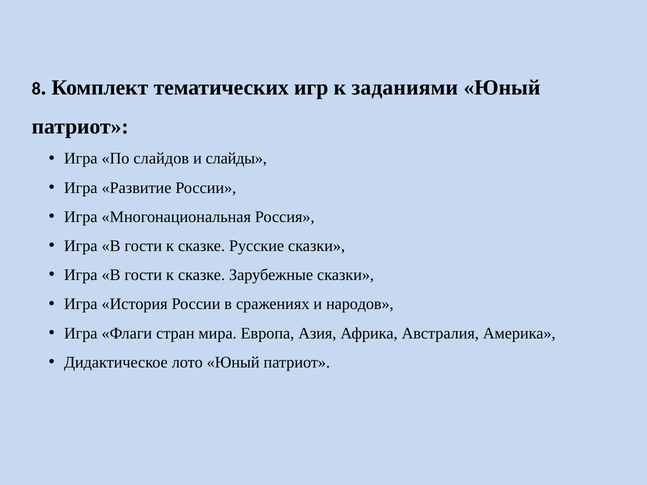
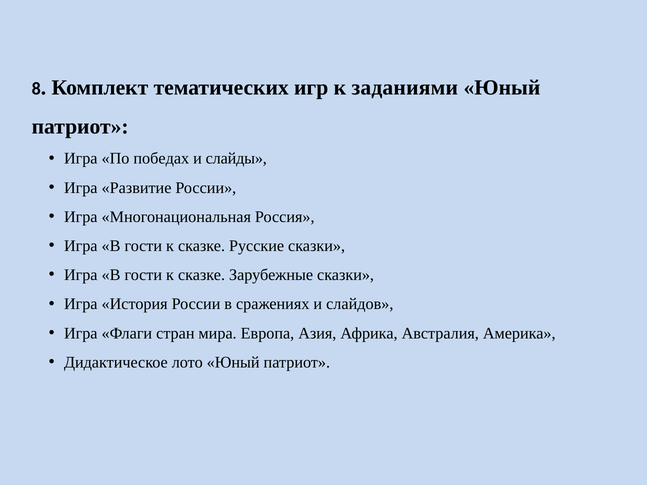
слайдов: слайдов -> победах (161, 159)
народов: народов -> слайдов (360, 304)
